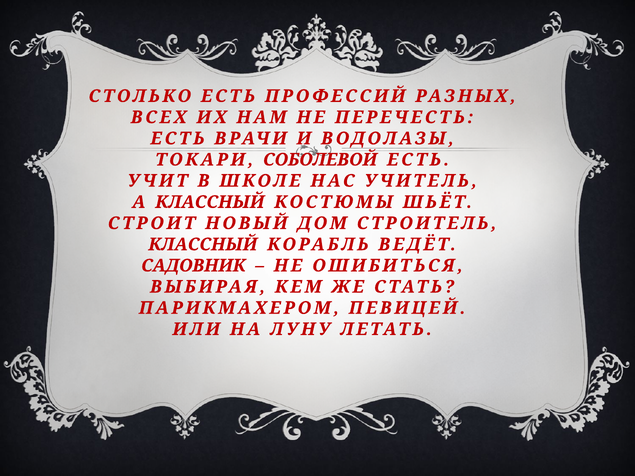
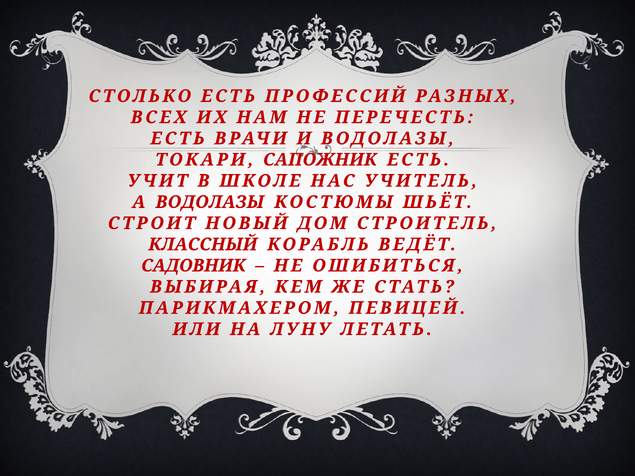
СОБОЛЕВОЙ: СОБОЛЕВОЙ -> САПОЖНИК (320, 160)
А КЛАССНЫЙ: КЛАССНЫЙ -> ВОДОЛАЗЫ (210, 202)
